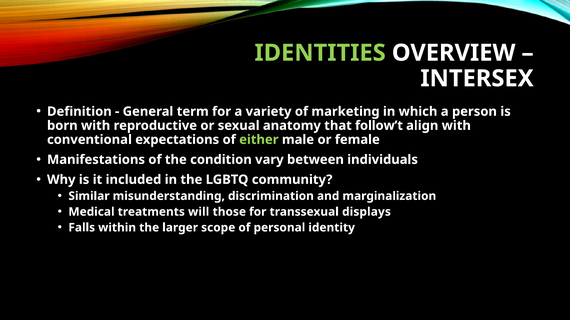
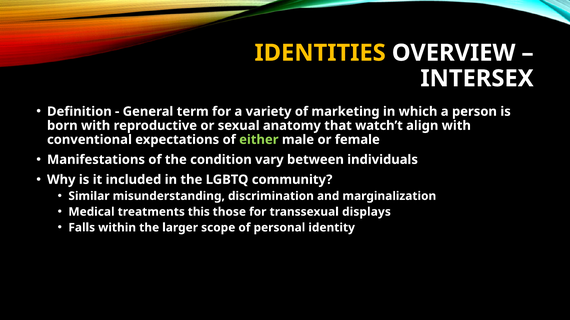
IDENTITIES colour: light green -> yellow (320, 53)
follow’t: follow’t -> watch’t (379, 126)
will: will -> this (199, 212)
